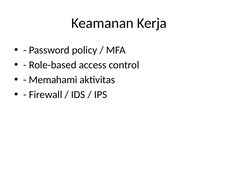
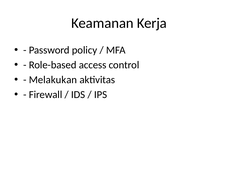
Memahami: Memahami -> Melakukan (53, 80)
